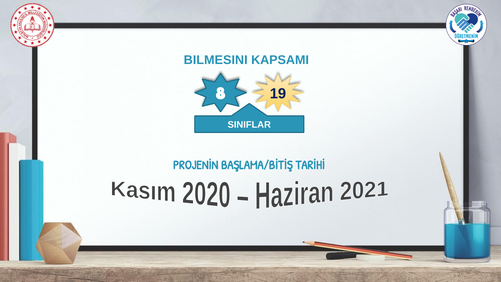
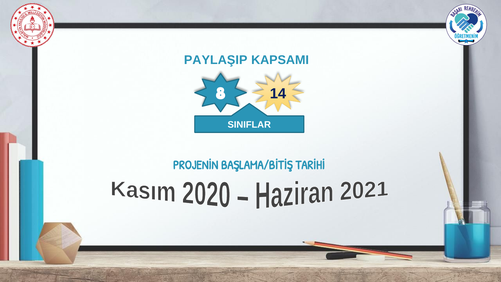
BILMESINI: BILMESINI -> PAYLAŞIP (216, 60)
19: 19 -> 14 (278, 94)
